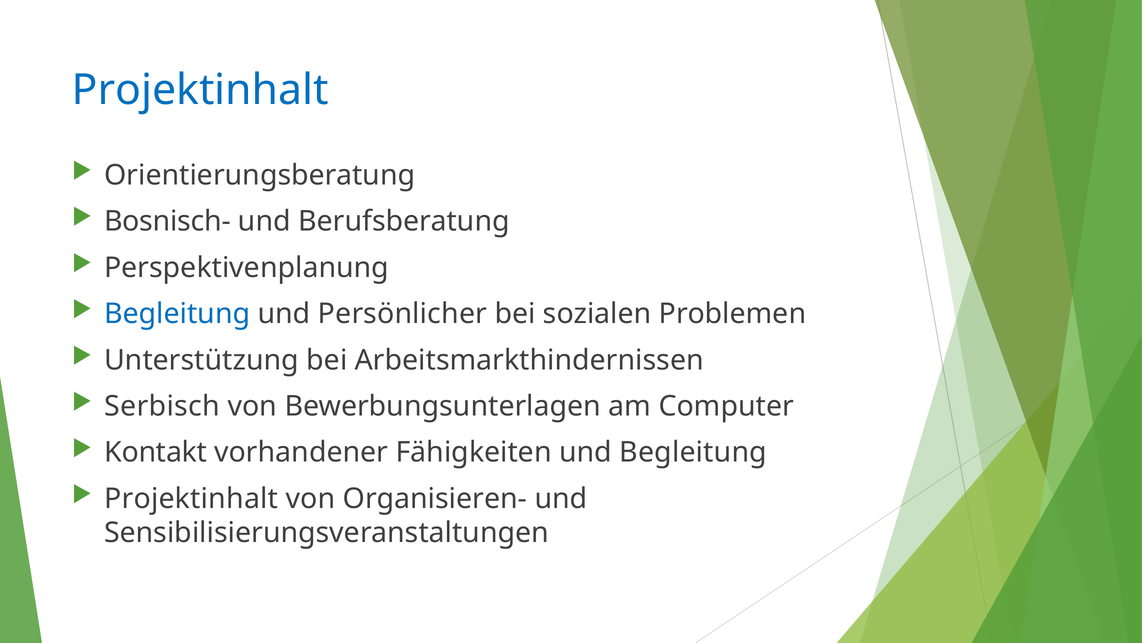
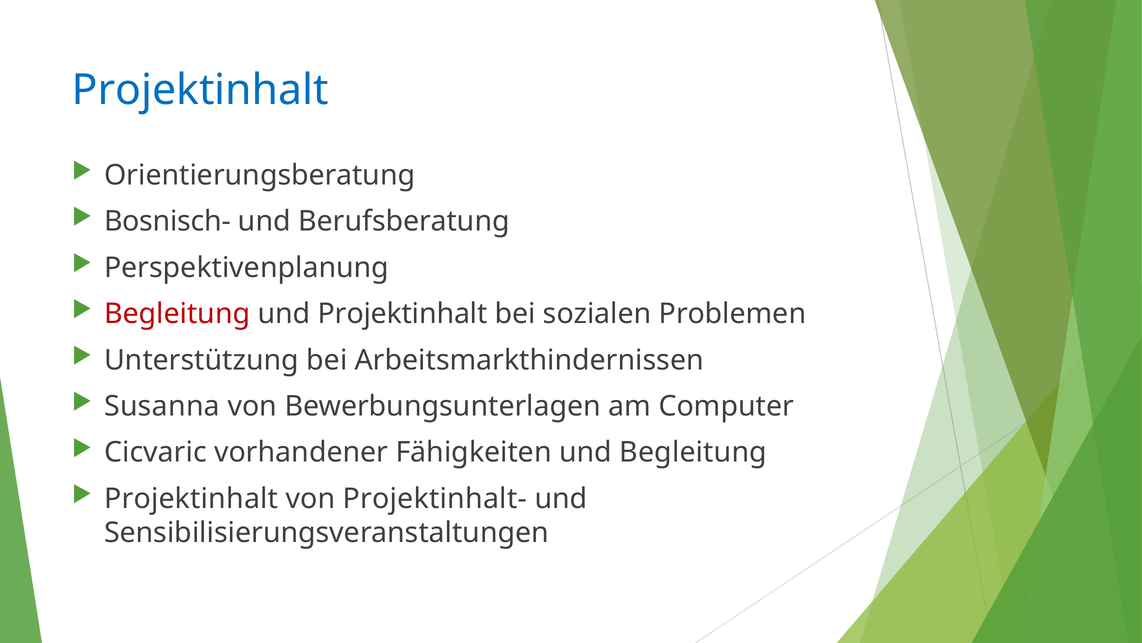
Begleitung colour: blue -> red (177, 314)
und Persönlicher: Persönlicher -> Projektinhalt (403, 314)
Serbisch: Serbisch -> Susanna (162, 406)
Kontakt: Kontakt -> Cicvaric (155, 452)
Organisieren-: Organisieren- -> Projektinhalt- (435, 498)
